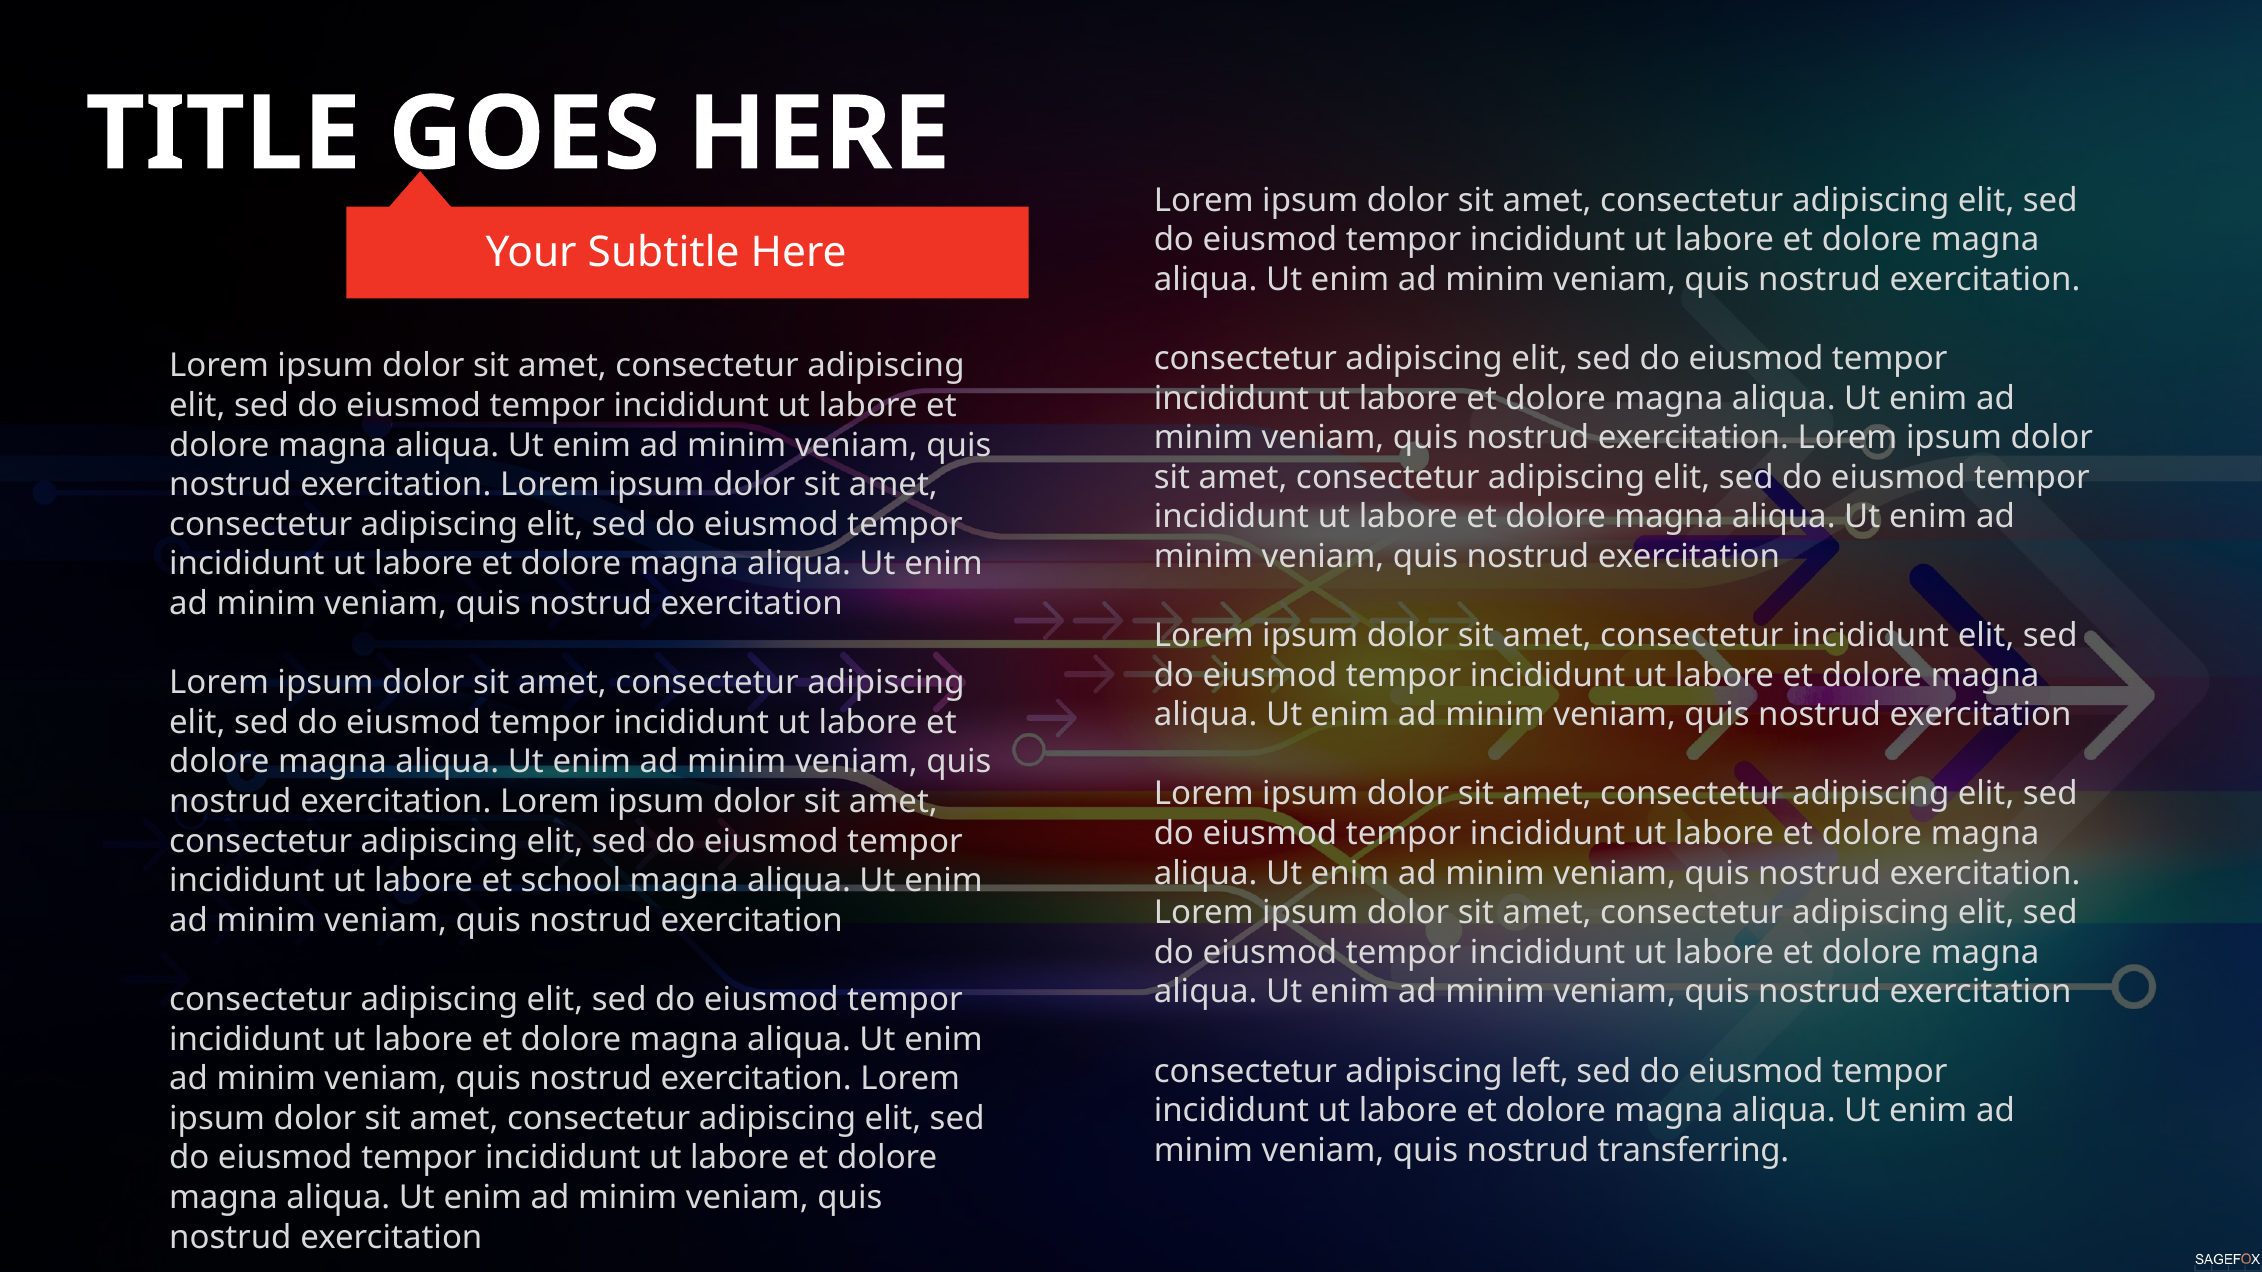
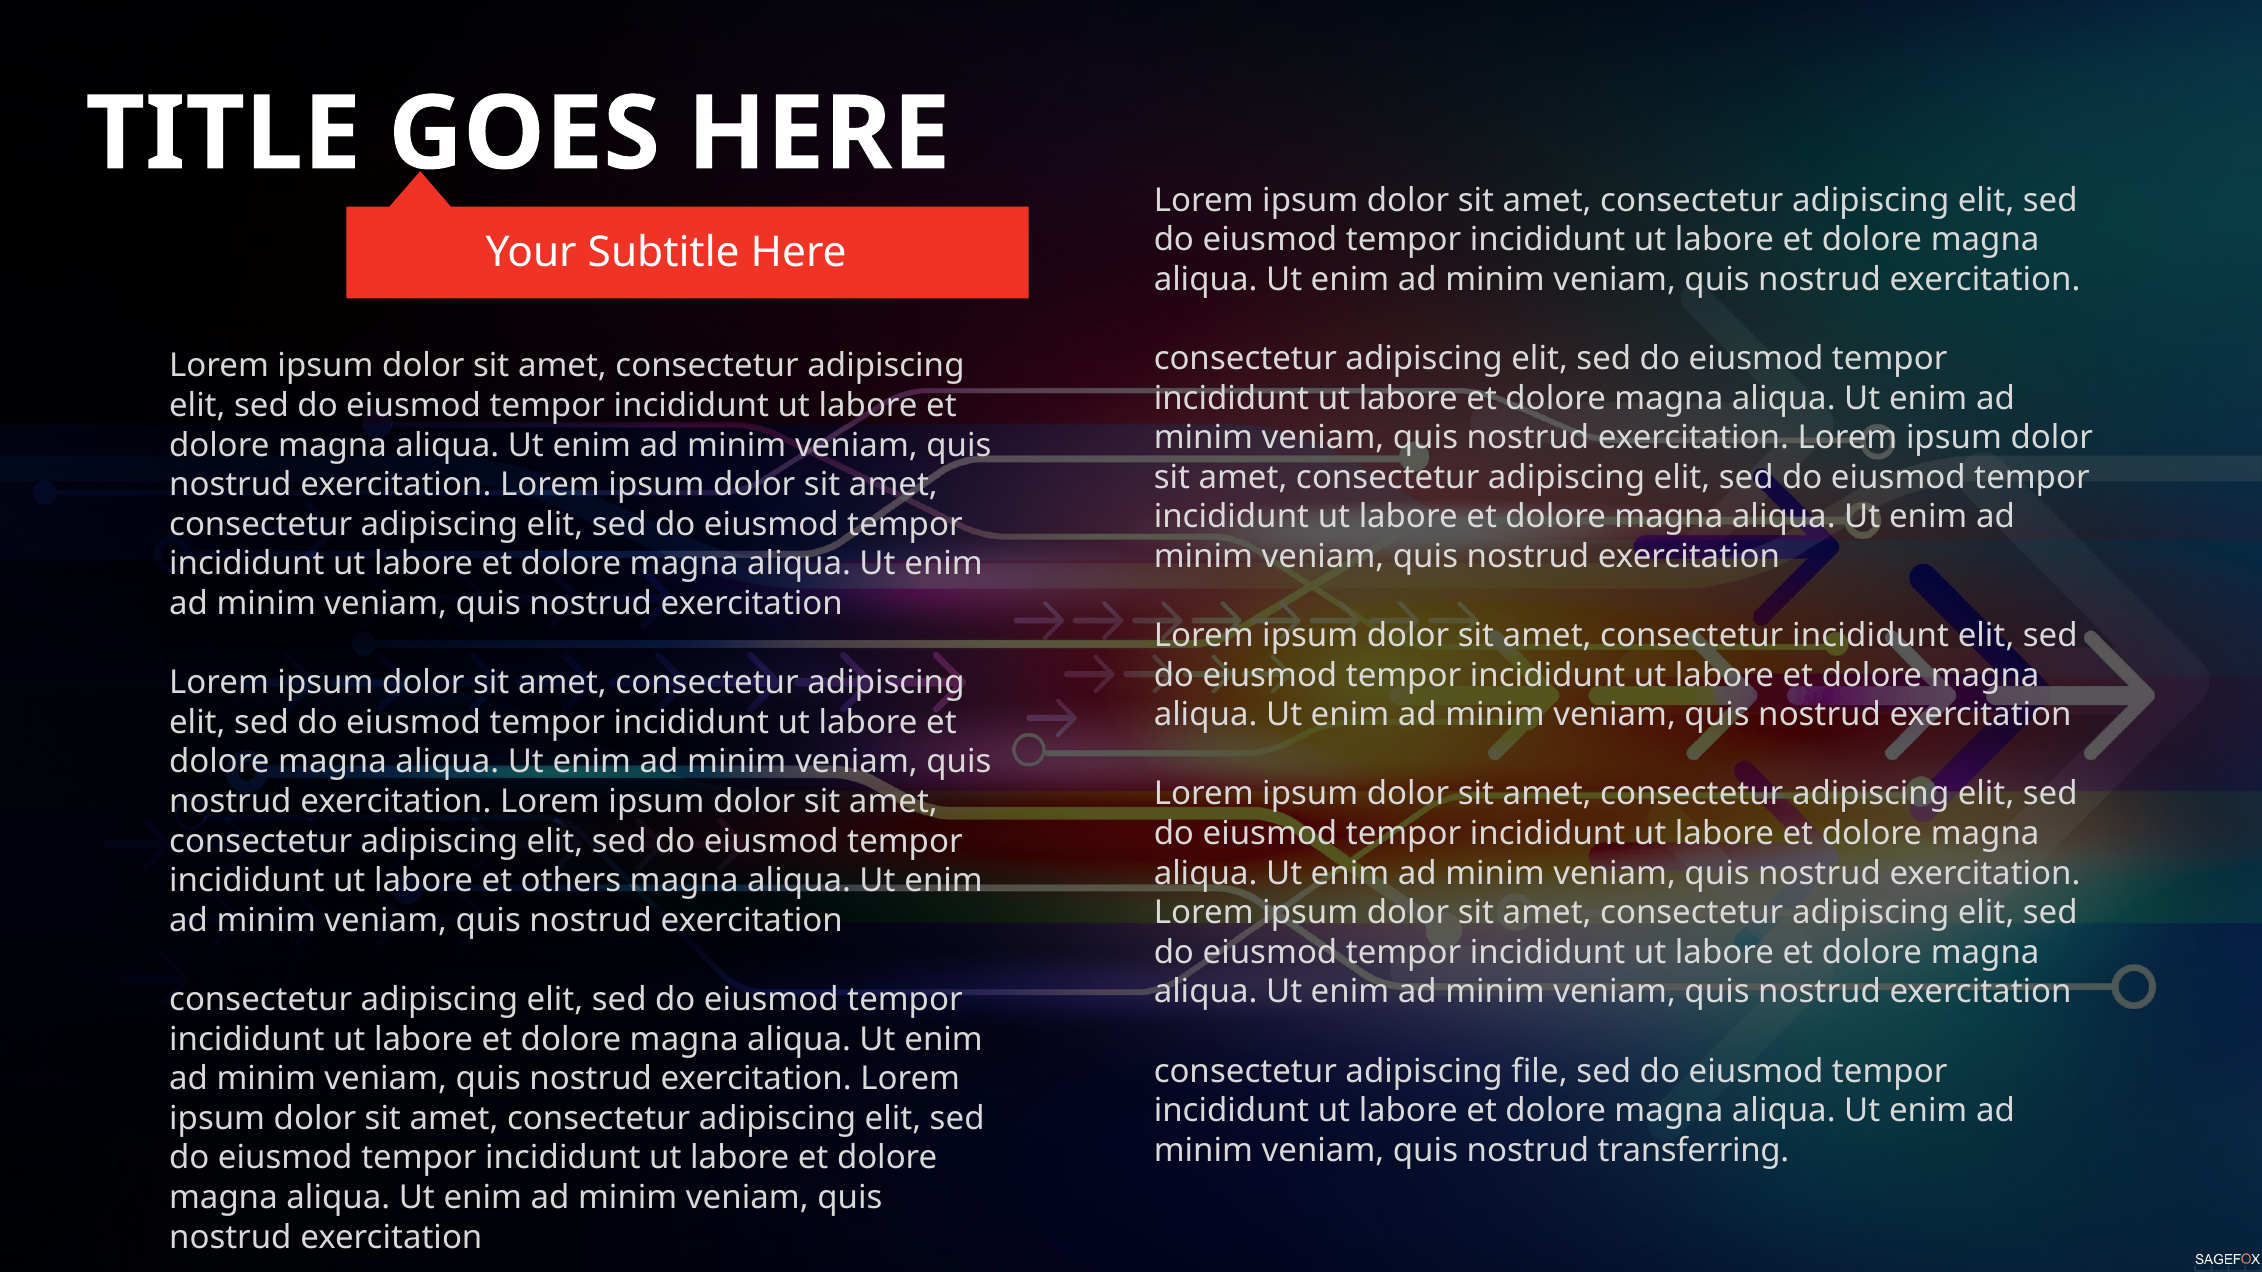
school: school -> others (571, 881)
left: left -> file (1540, 1072)
